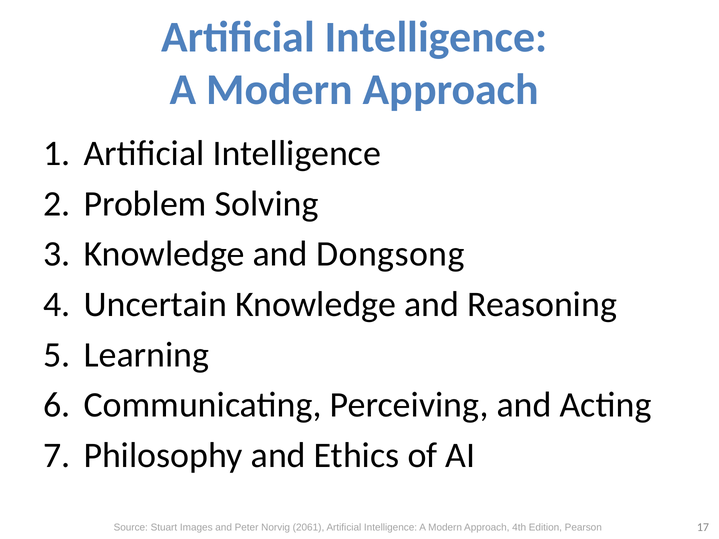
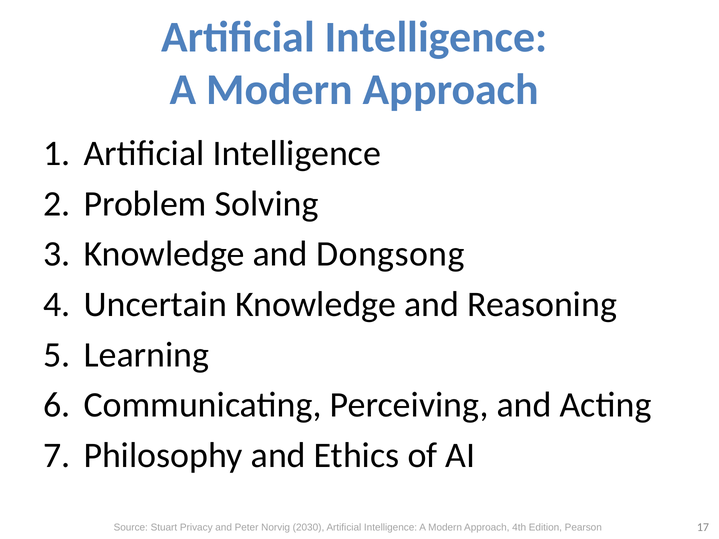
Images: Images -> Privacy (196, 528)
2061: 2061 -> 2030 (308, 528)
